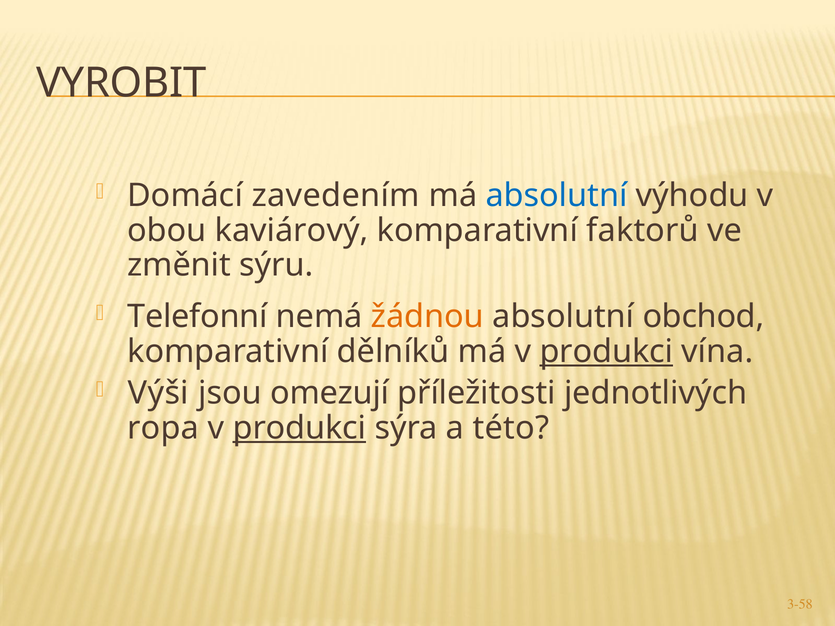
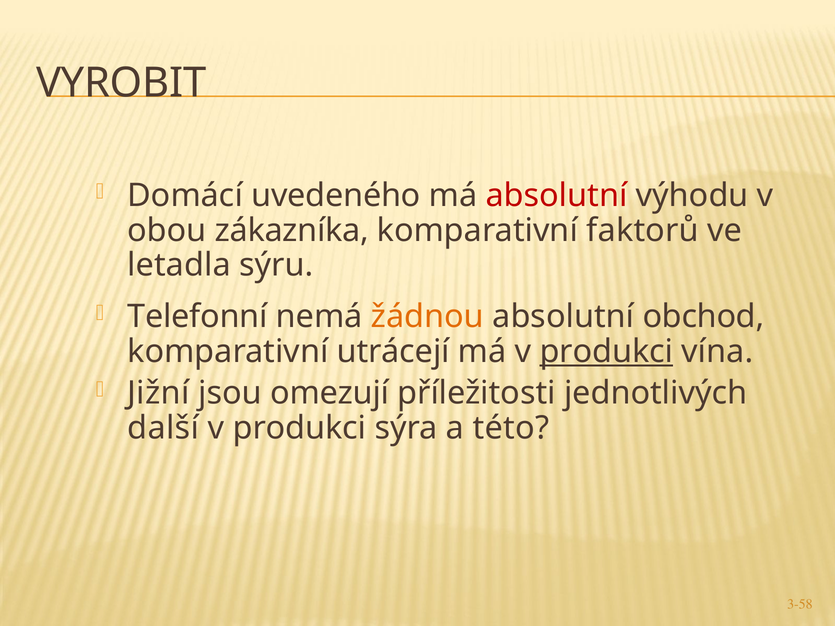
zavedením: zavedením -> uvedeného (336, 195)
absolutní colour: blue -> red (557, 195)
kaviárový: kaviárový -> zákazníka (292, 230)
změnit: změnit -> letadla (179, 265)
dělníků: dělníků -> utrácejí (393, 352)
Výši: Výši -> Jižní (158, 393)
ropa: ropa -> další (163, 428)
produkci underline: present -> none (299, 428)
